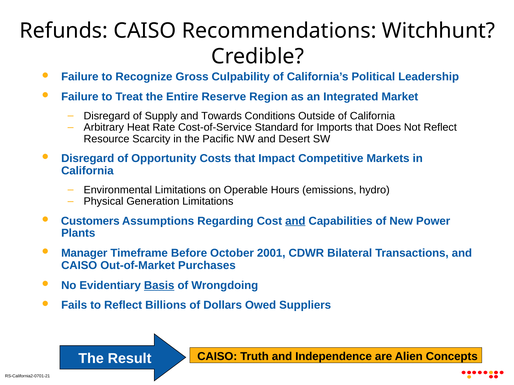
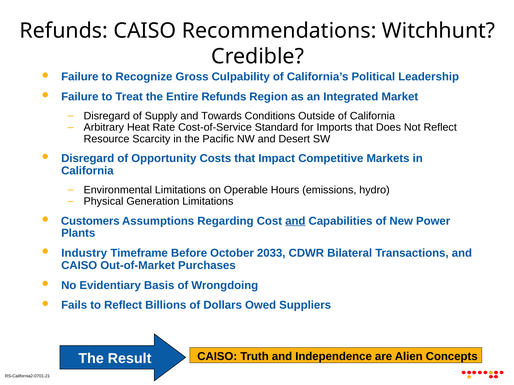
Entire Reserve: Reserve -> Refunds (224, 97)
Manager: Manager -> Industry (84, 253)
2001: 2001 -> 2033 (271, 253)
Basis underline: present -> none (159, 286)
